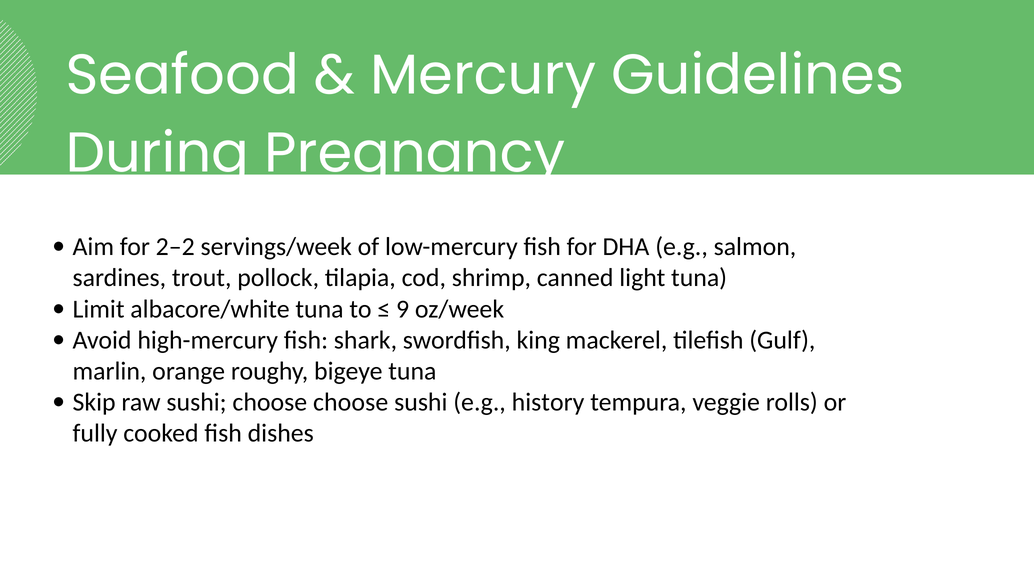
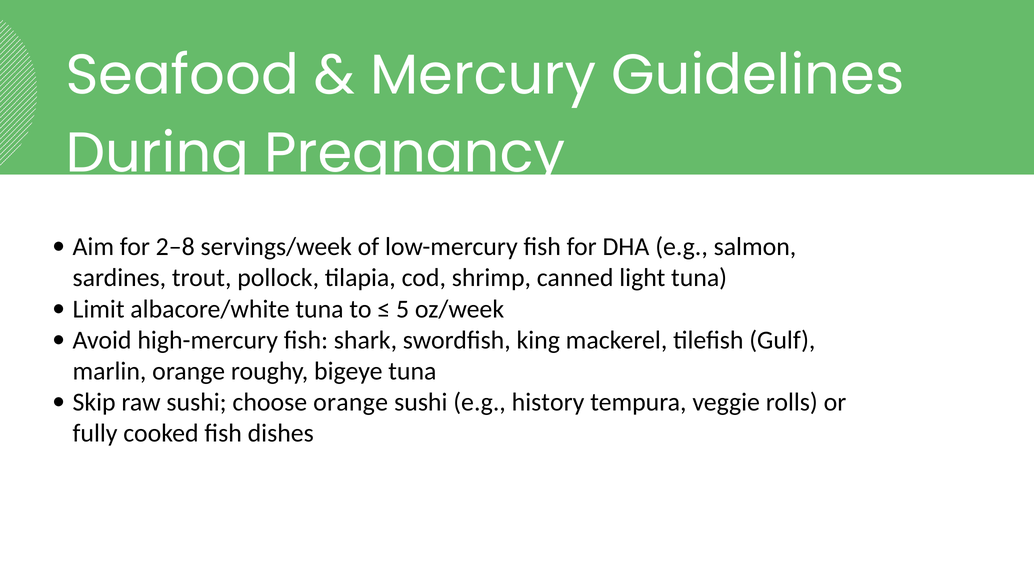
2–2: 2–2 -> 2–8 (175, 247)
9: 9 -> 5 (403, 309)
choose choose: choose -> orange (351, 402)
